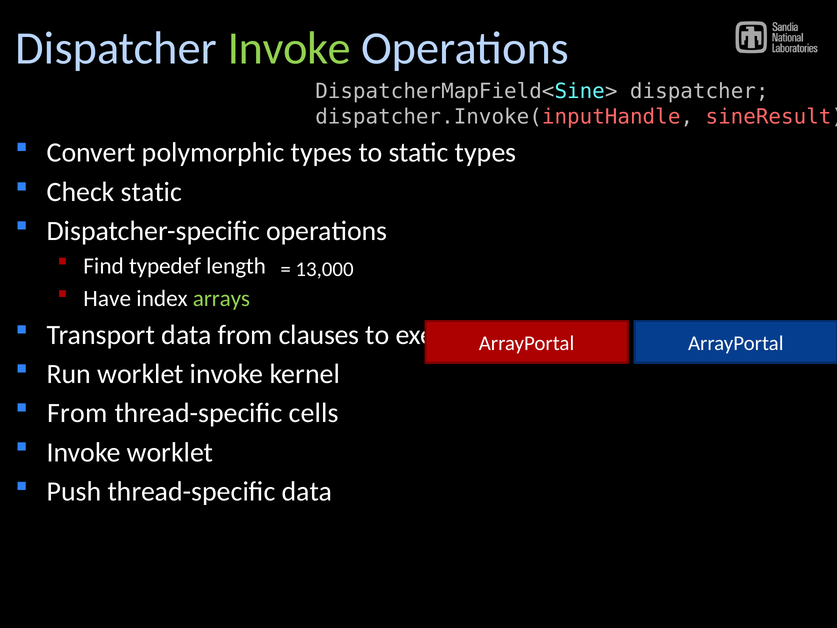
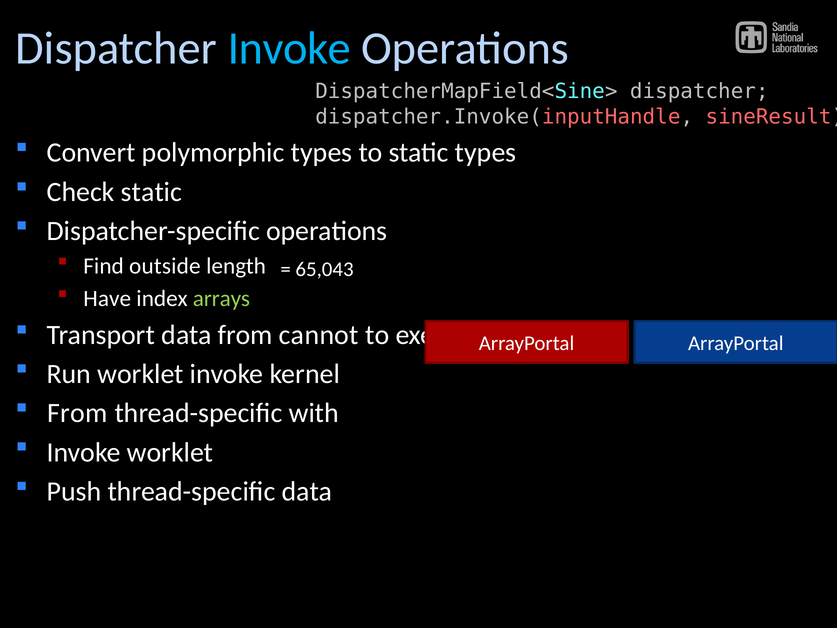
Invoke colour: light green -> light blue (289, 49)
typedef: typedef -> outside (165, 266)
13,000: 13,000 -> 65,043 (325, 269)
clauses: clauses -> cannot (319, 335)
cells: cells -> with (314, 413)
